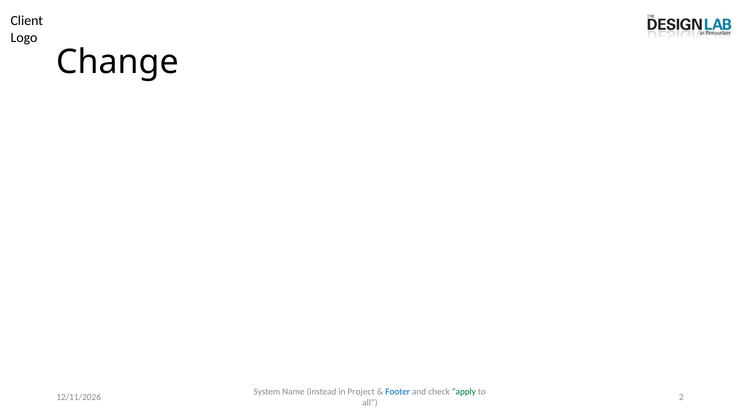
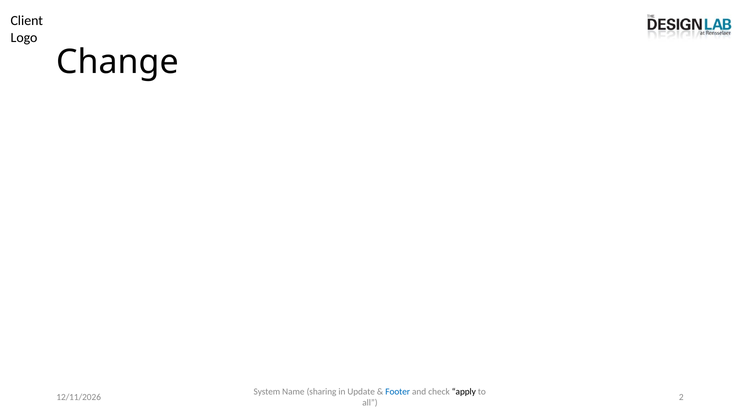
instead: instead -> sharing (322, 392)
Project: Project -> Update (361, 392)
apply colour: green -> black (464, 392)
